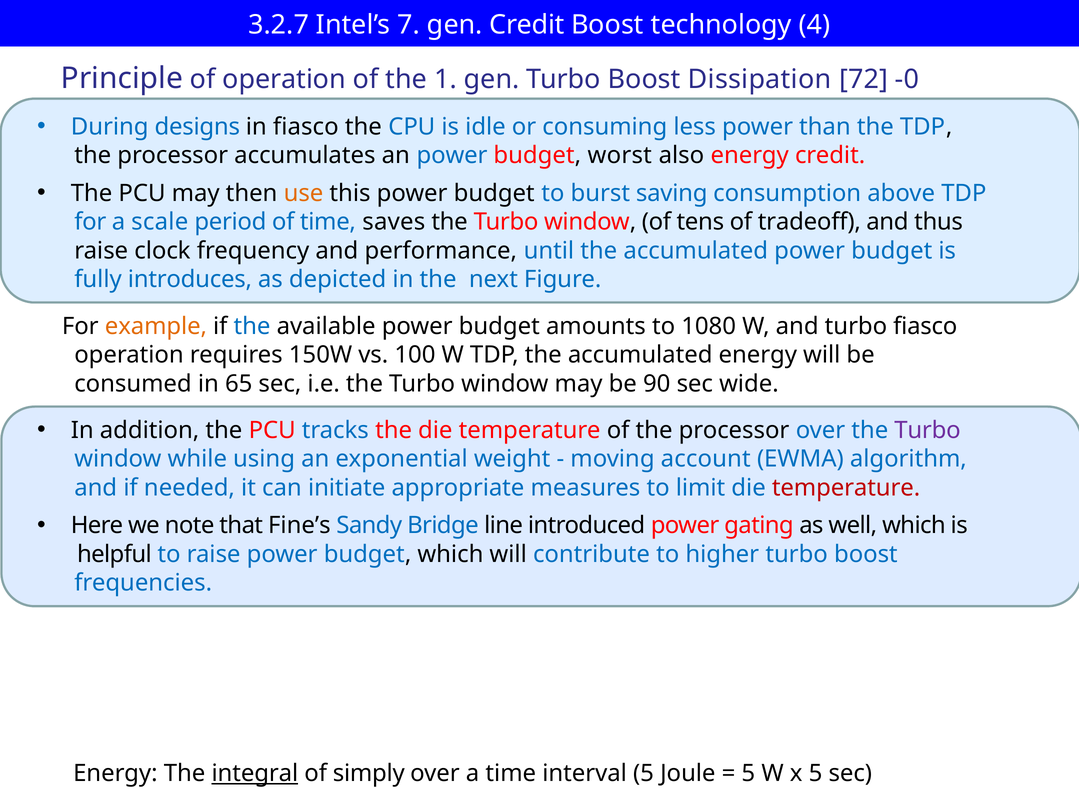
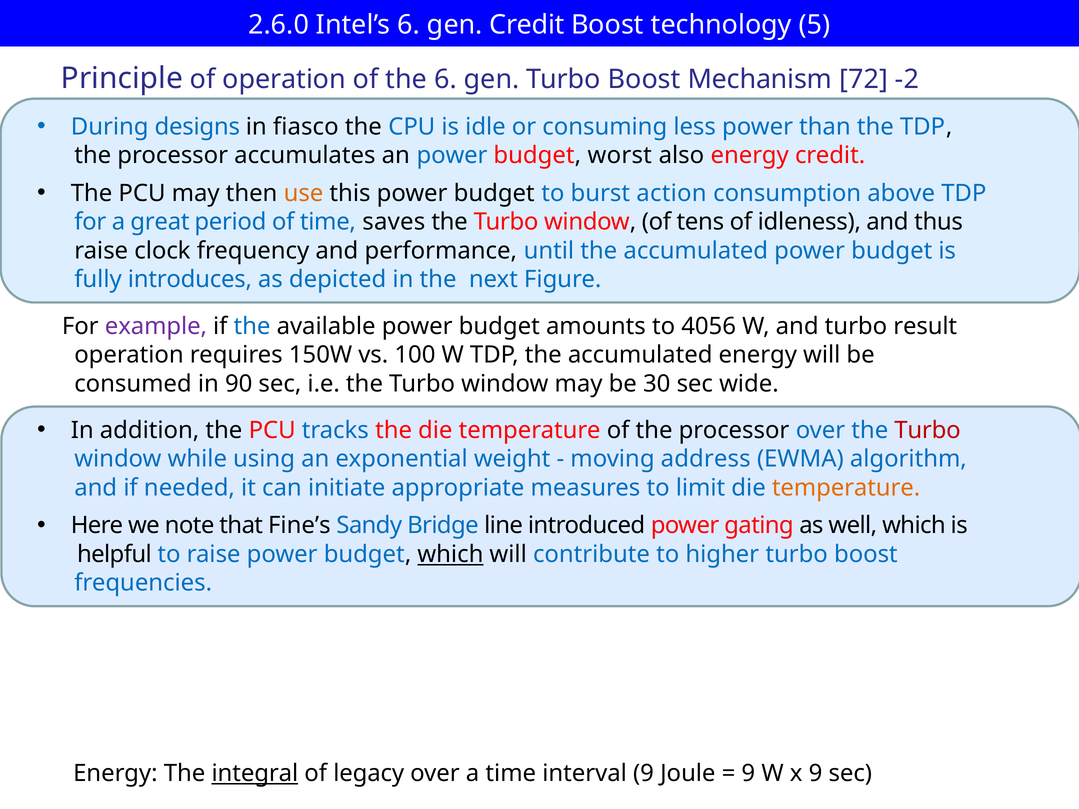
3.2.7: 3.2.7 -> 2.6.0 (279, 25)
Intel’s 7: 7 -> 6 (409, 25)
4: 4 -> 5 (815, 25)
the 1: 1 -> 6 (445, 79)
Dissipation: Dissipation -> Mechanism (760, 79)
-0: -0 -> -2 (907, 79)
saving: saving -> action (671, 193)
scale: scale -> great (160, 222)
tradeoff: tradeoff -> idleness (809, 222)
example colour: orange -> purple (156, 326)
1080: 1080 -> 4056 (709, 326)
turbo fiasco: fiasco -> result (925, 326)
65: 65 -> 90 (239, 384)
90: 90 -> 30 (657, 384)
Turbo colour: purple -> red (927, 430)
account: account -> address (706, 459)
temperature colour: red -> orange (846, 488)
which underline: none -> present (450, 554)
simply: simply -> legacy (369, 774)
interval 5: 5 -> 9 (643, 774)
5: 5 -> 9 (748, 774)
x 5: 5 -> 9 (815, 774)
